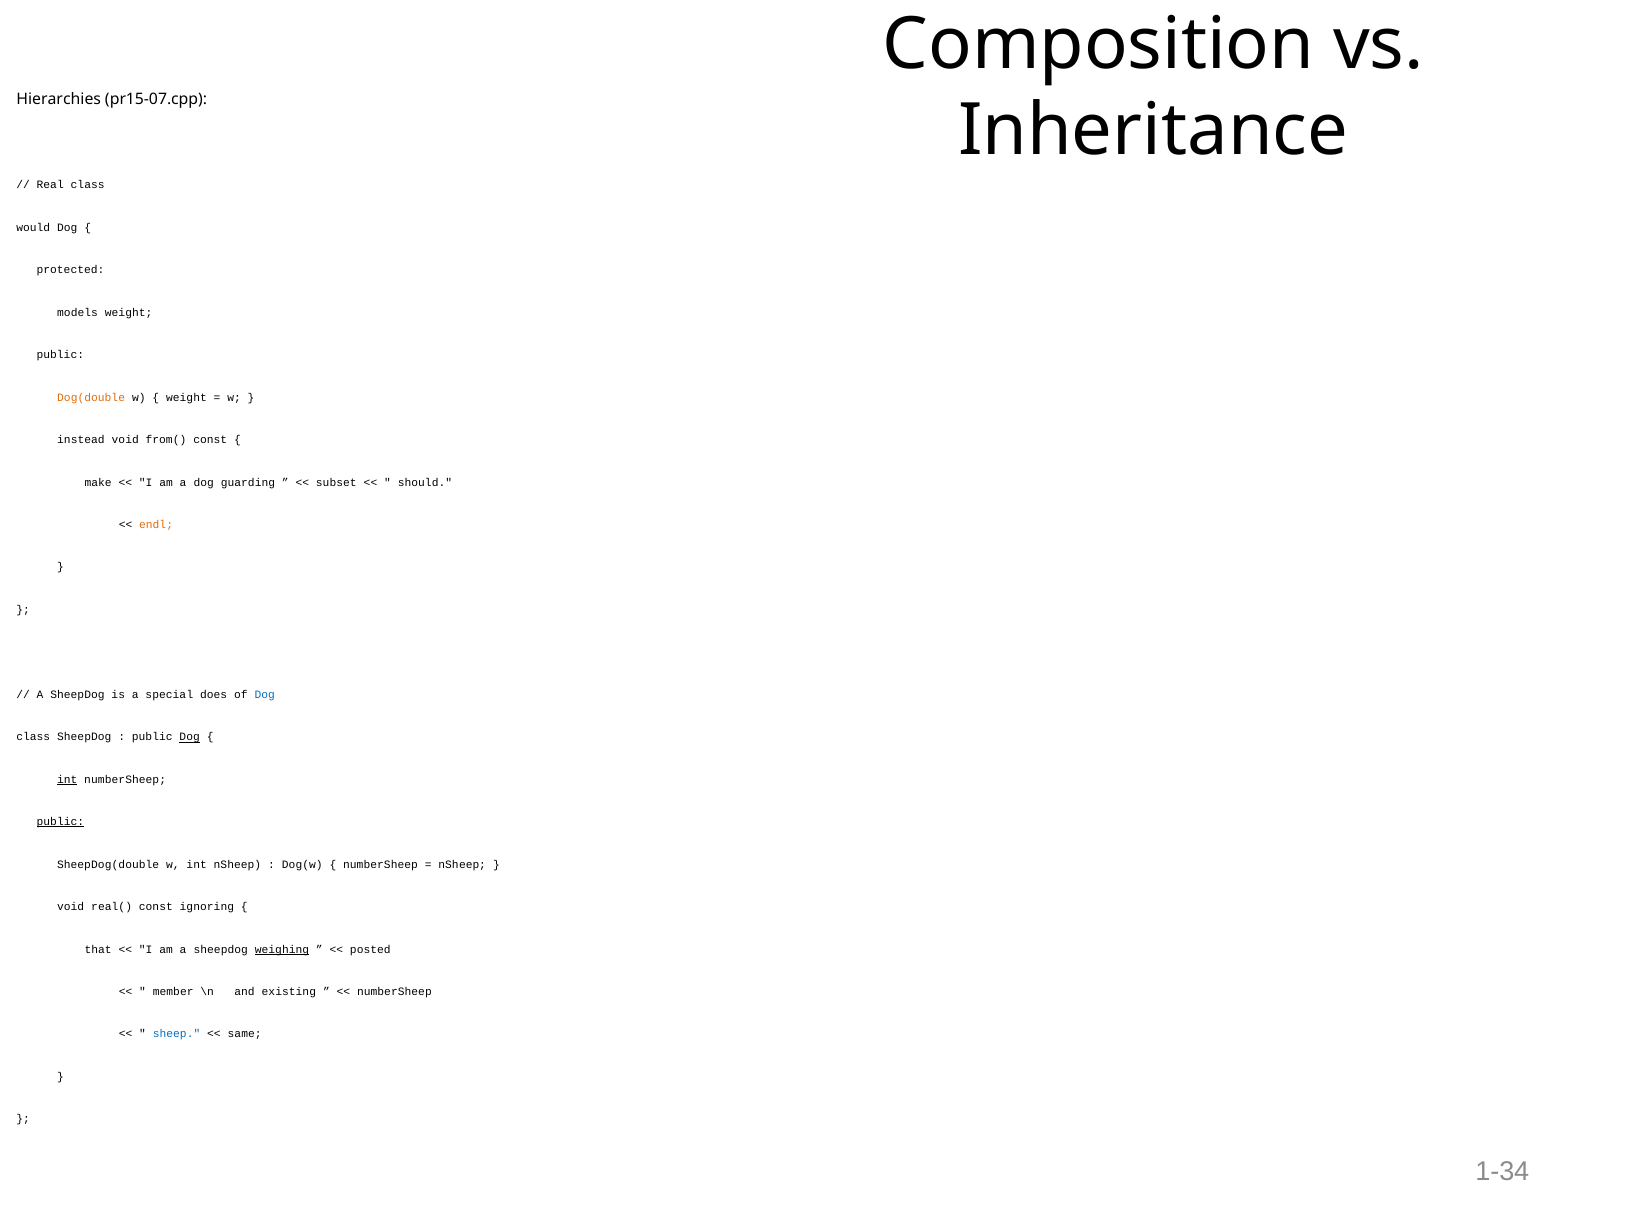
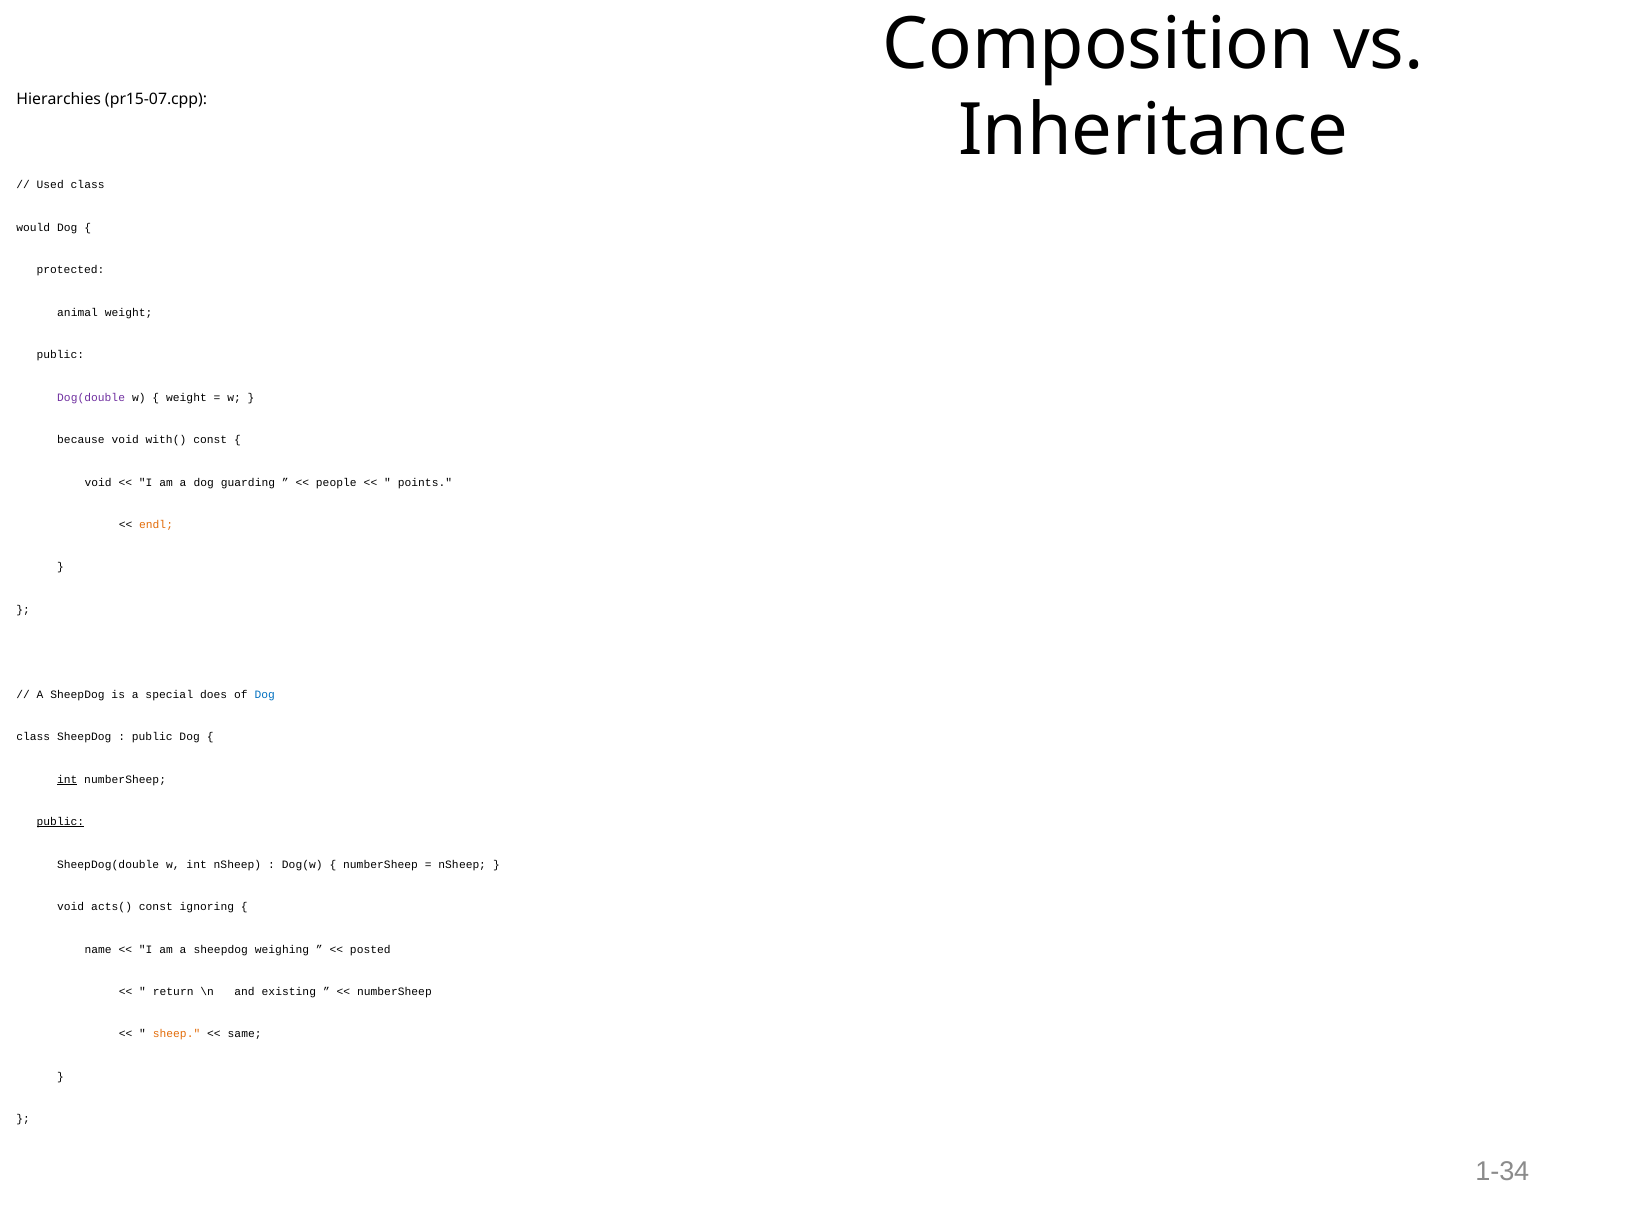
Real: Real -> Used (50, 185)
models: models -> animal (78, 313)
Dog(double colour: orange -> purple (91, 397)
instead: instead -> because (81, 440)
from(: from( -> with( (166, 440)
make: make -> void (98, 482)
subset: subset -> people (336, 482)
should: should -> points (425, 482)
Dog underline: present -> none (190, 737)
real(: real( -> acts( (112, 907)
that: that -> name (98, 950)
weighing underline: present -> none (282, 950)
member: member -> return (173, 992)
sheep colour: blue -> orange (177, 1034)
